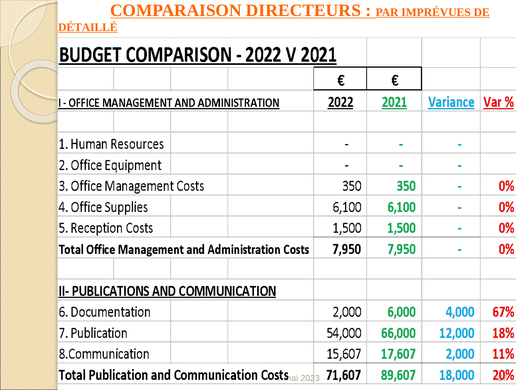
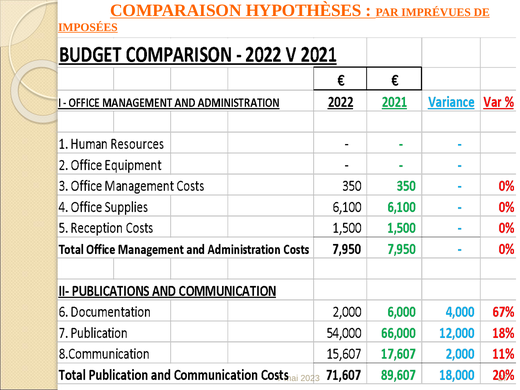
DIRECTEURS: DIRECTEURS -> HYPOTHÈSES (304, 10)
DÉTAILLÉ: DÉTAILLÉ -> IMPOSÉES (88, 27)
